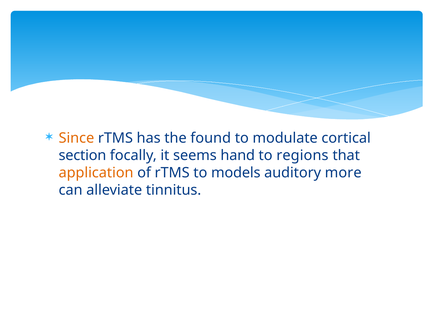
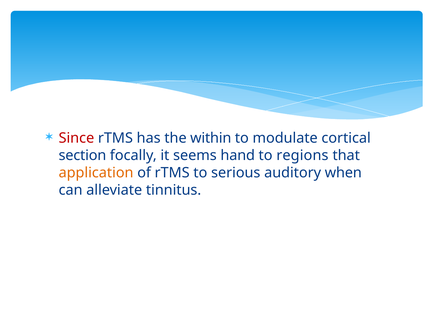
Since colour: orange -> red (76, 139)
found: found -> within (211, 139)
models: models -> serious (236, 173)
more: more -> when (343, 173)
